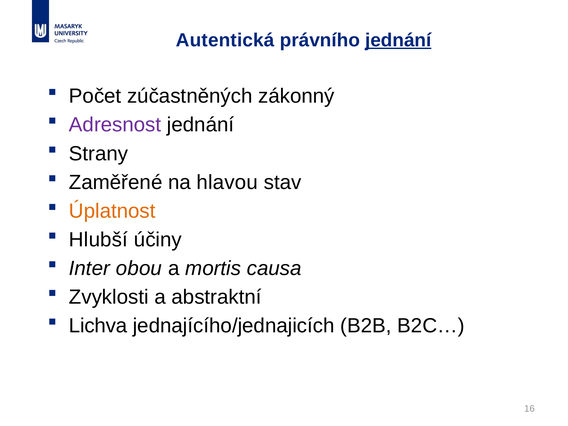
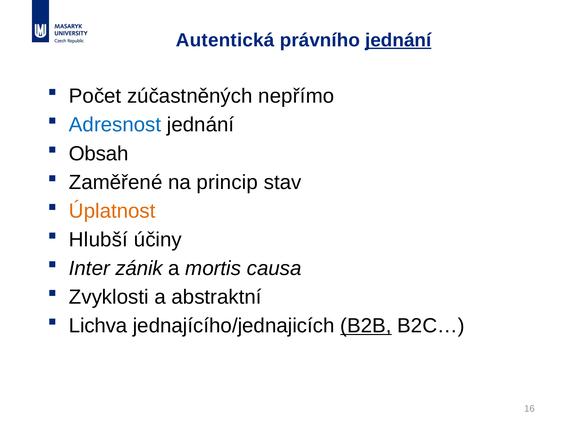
zákonný: zákonný -> nepřímo (296, 96)
Adresnost colour: purple -> blue (115, 125)
Strany: Strany -> Obsah (99, 154)
hlavou: hlavou -> princip (227, 182)
obou: obou -> zánik (139, 268)
B2B underline: none -> present (366, 326)
